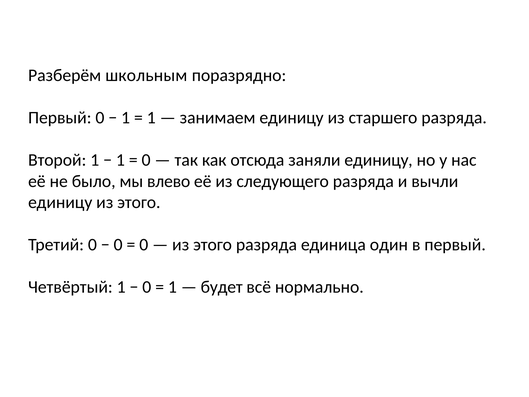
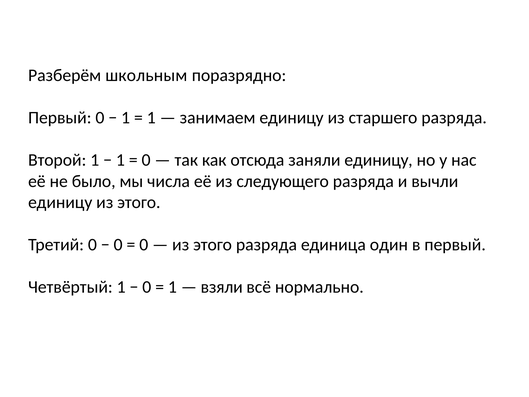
влево: влево -> числа (169, 181)
будет: будет -> взяли (222, 287)
